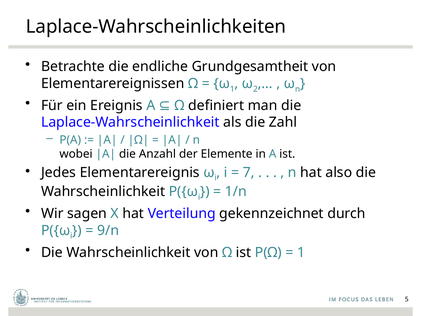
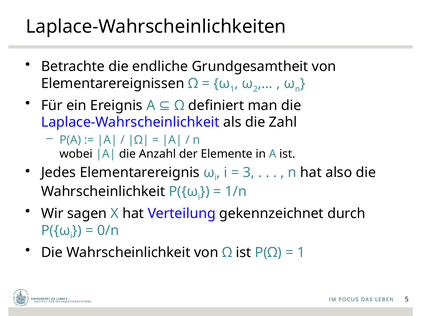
7: 7 -> 3 (249, 172)
9/n: 9/n -> 0/n (108, 230)
